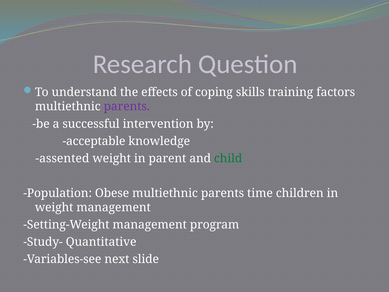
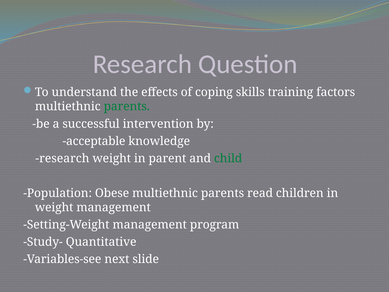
parents colour: purple -> green (127, 106)
assented: assented -> research (62, 158)
time: time -> read (260, 193)
